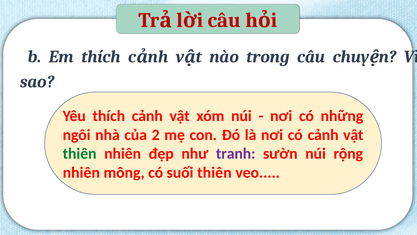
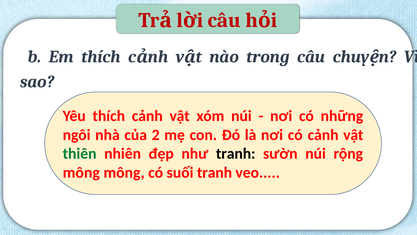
tranh colour: purple -> black (236, 153)
nhiên: nhiên -> mông (81, 172)
suối thiên: thiên -> tranh (215, 172)
